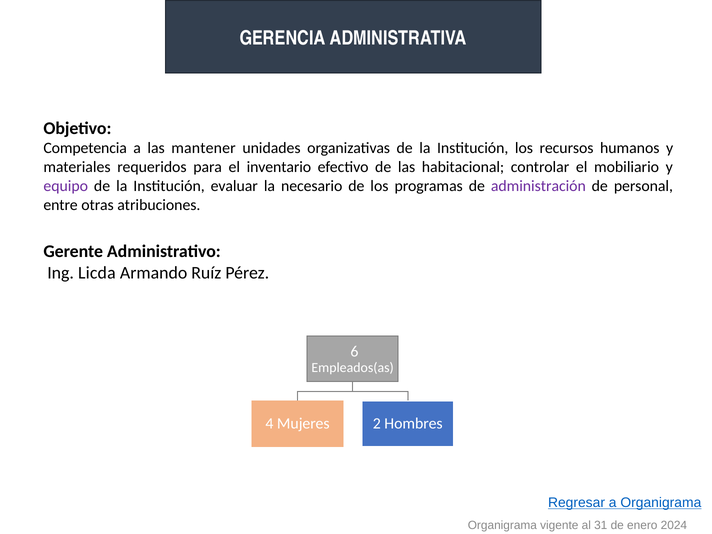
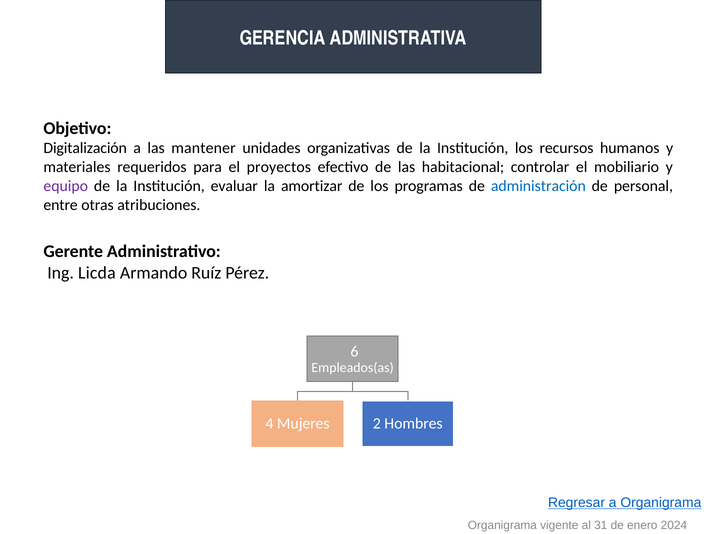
Competencia: Competencia -> Digitalización (85, 148)
inventario: inventario -> proyectos (279, 167)
necesario: necesario -> amortizar (312, 186)
administración colour: purple -> blue (538, 186)
